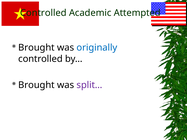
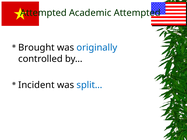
Controlled: Controlled -> Attempted (43, 13)
Brought: Brought -> Incident (36, 85)
split… colour: purple -> blue (89, 85)
